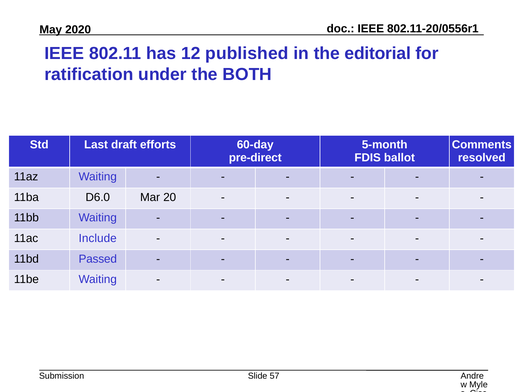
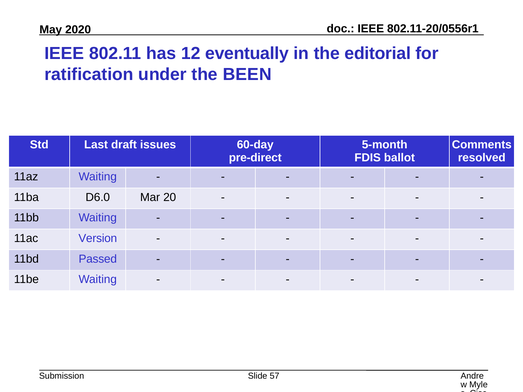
published: published -> eventually (247, 54)
BOTH: BOTH -> BEEN (247, 74)
efforts: efforts -> issues (158, 145)
Include: Include -> Version (98, 238)
